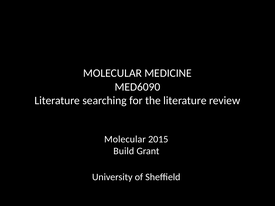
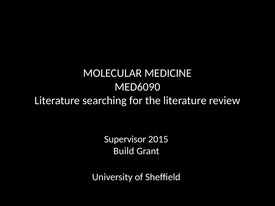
Molecular: Molecular -> Supervisor (125, 139)
